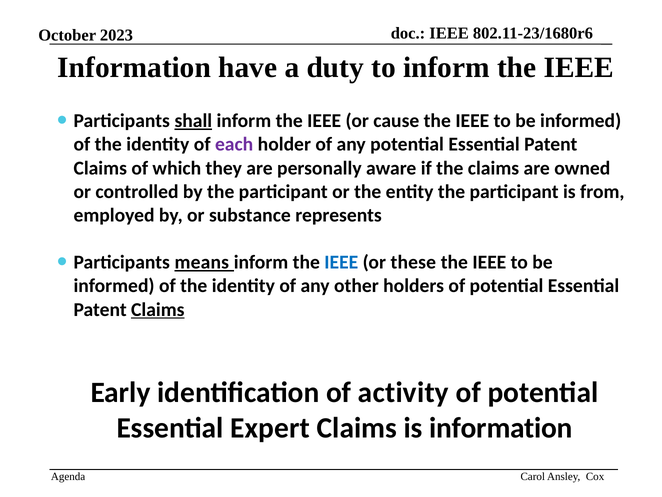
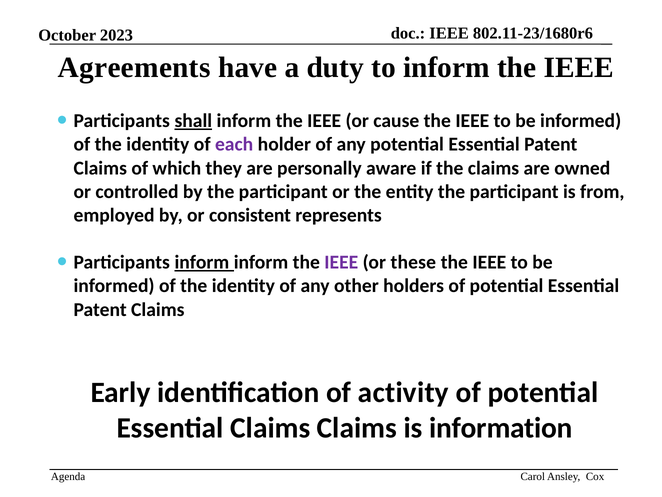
Information: Information -> Agreements (134, 67)
substance: substance -> consistent (250, 215)
Participants means: means -> inform (202, 262)
IEEE colour: blue -> purple (341, 262)
Claims underline: present -> none (158, 309)
Essential Expert: Expert -> Claims (270, 428)
